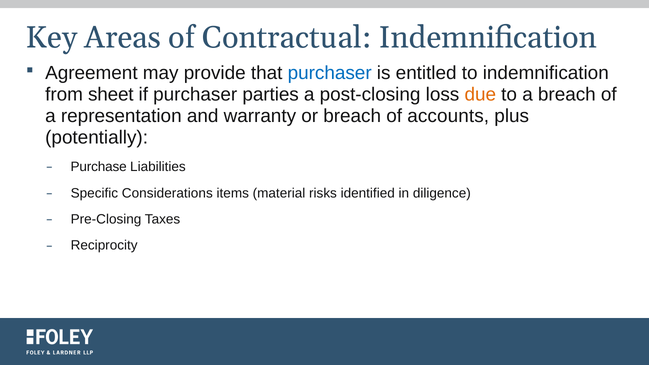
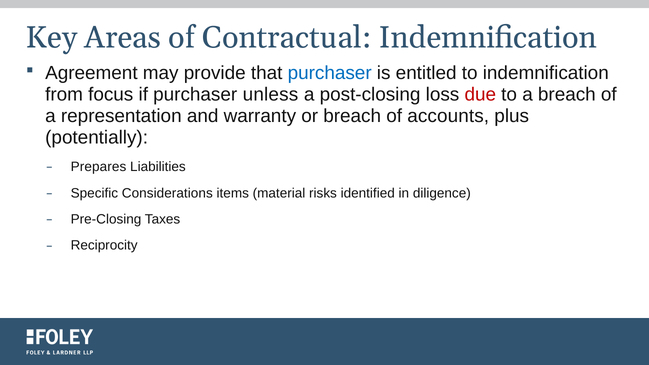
sheet: sheet -> focus (111, 94)
parties: parties -> unless (270, 94)
due colour: orange -> red (480, 94)
Purchase: Purchase -> Prepares (98, 167)
